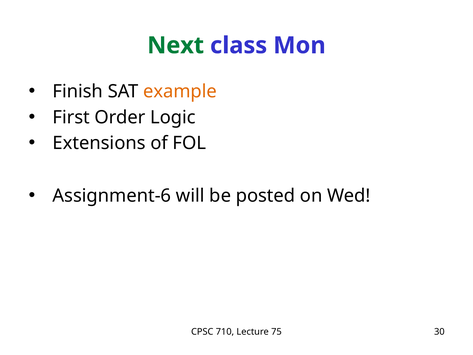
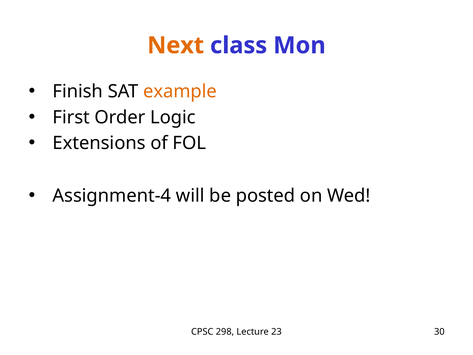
Next colour: green -> orange (176, 45)
Assignment-6: Assignment-6 -> Assignment-4 (112, 196)
710: 710 -> 298 (225, 332)
75: 75 -> 23 (276, 332)
